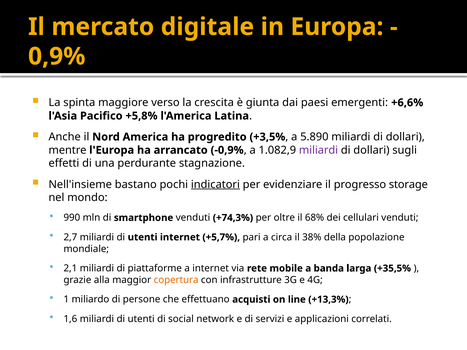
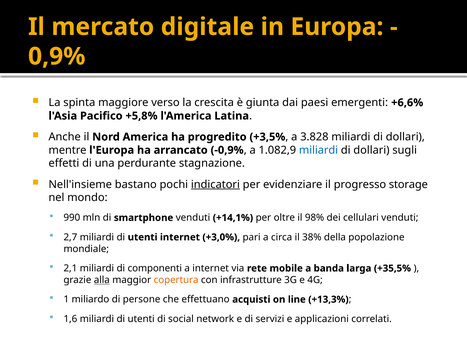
5.890: 5.890 -> 3.828 (314, 137)
miliardi colour: purple -> blue (319, 150)
+74,3%: +74,3% -> +14,1% (233, 218)
68%: 68% -> 98% (315, 218)
+5,7%: +5,7% -> +3,0% (221, 237)
piattaforme: piattaforme -> componenti (155, 269)
alla underline: none -> present (102, 280)
